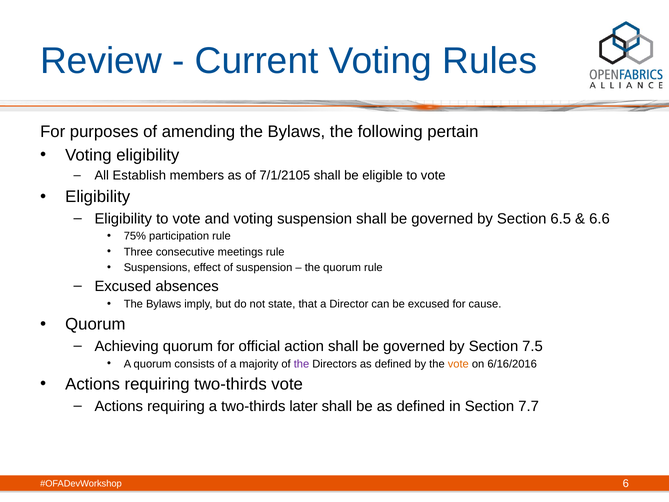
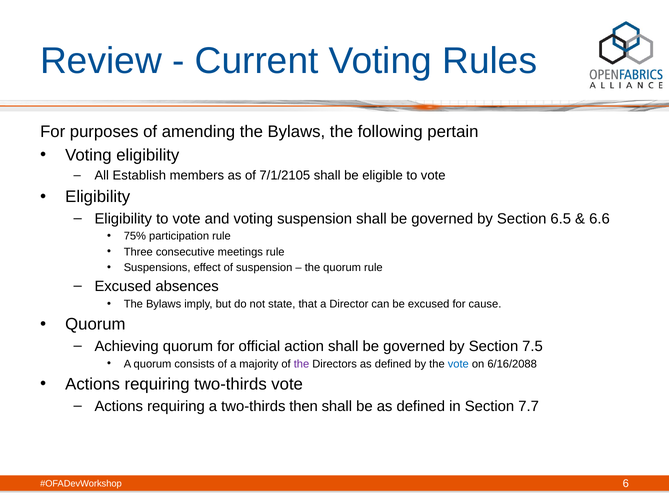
vote colour: orange -> blue (458, 364)
6/16/2016: 6/16/2016 -> 6/16/2088 (512, 364)
later: later -> then (304, 406)
